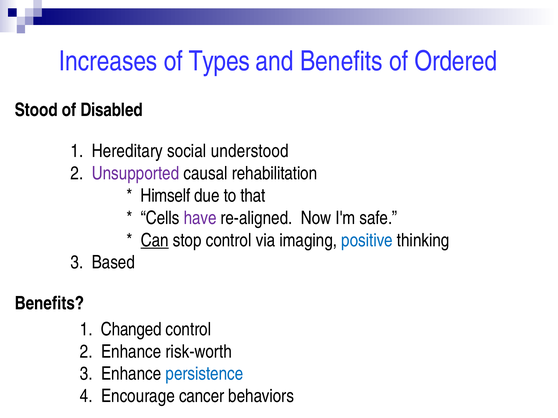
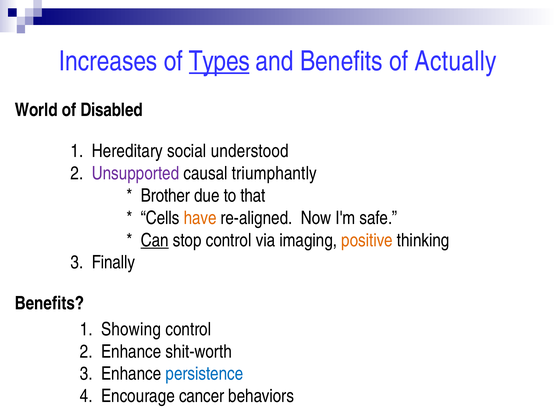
Types underline: none -> present (219, 61)
Ordered: Ordered -> Actually (456, 61)
Stood: Stood -> World (36, 110)
rehabilitation: rehabilitation -> triumphantly (274, 174)
Himself: Himself -> Brother (165, 196)
have colour: purple -> orange (200, 218)
positive colour: blue -> orange (367, 241)
Based: Based -> Finally (113, 263)
Changed: Changed -> Showing (131, 330)
risk-worth: risk-worth -> shit-worth (199, 352)
